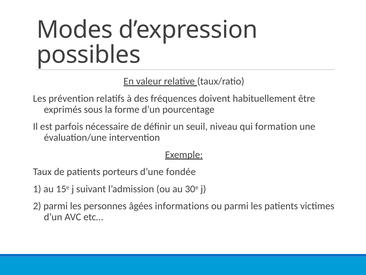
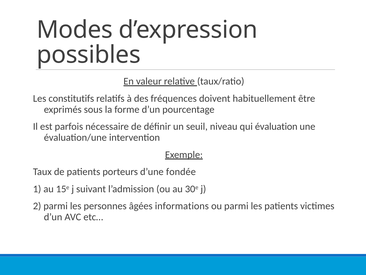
prévention: prévention -> constitutifs (71, 98)
formation: formation -> évaluation (276, 126)
